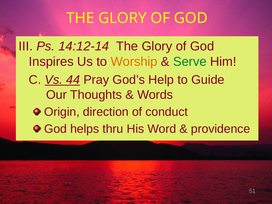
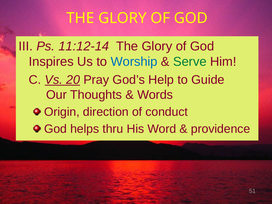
14:12-14: 14:12-14 -> 11:12-14 (84, 46)
Worship colour: orange -> blue (134, 62)
44: 44 -> 20 (73, 80)
